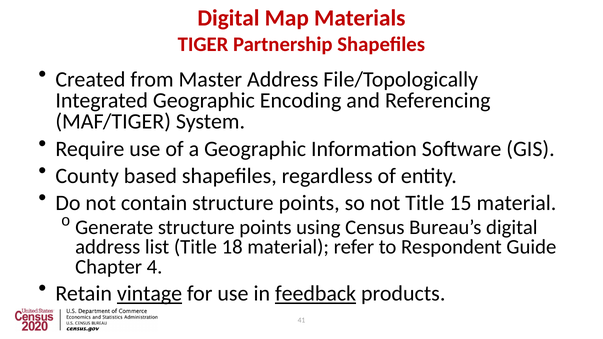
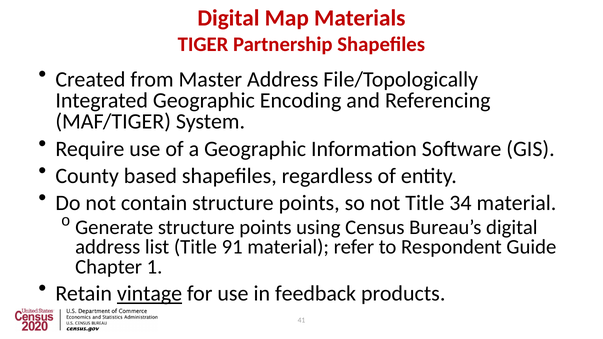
15: 15 -> 34 (460, 203)
18: 18 -> 91 (232, 247)
4: 4 -> 1 (155, 267)
feedback underline: present -> none (316, 294)
